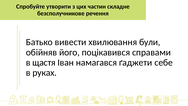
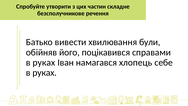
щастя: щастя -> руках (44, 62)
ґаджети: ґаджети -> хлопець (136, 62)
